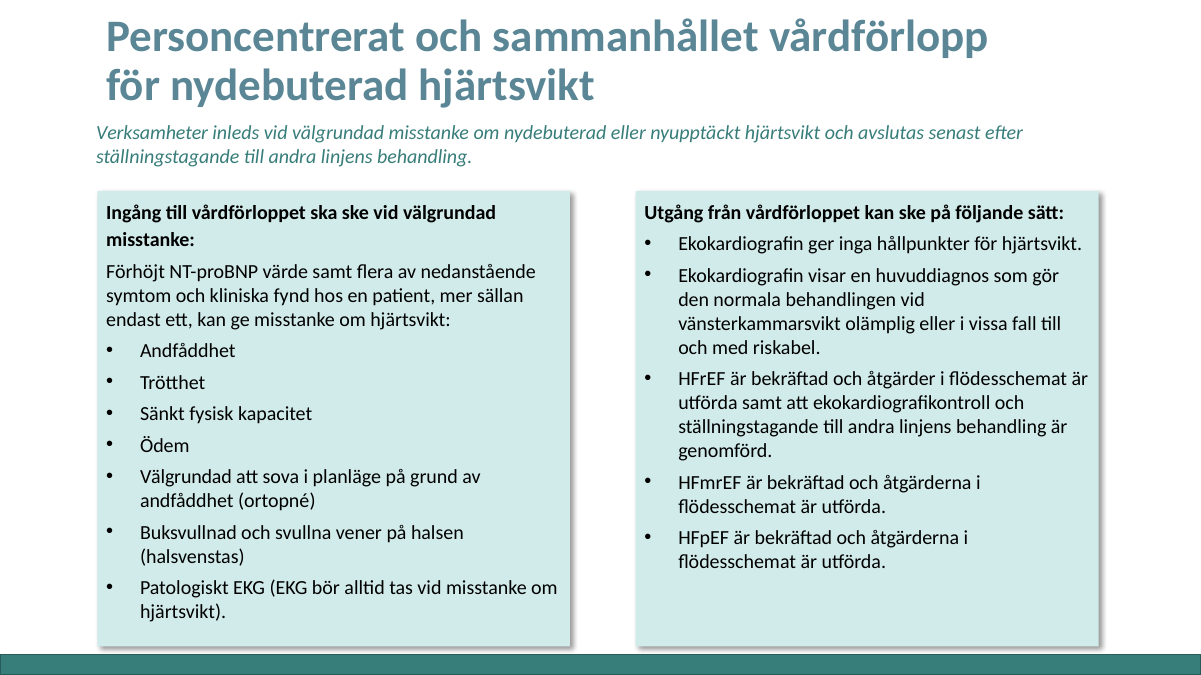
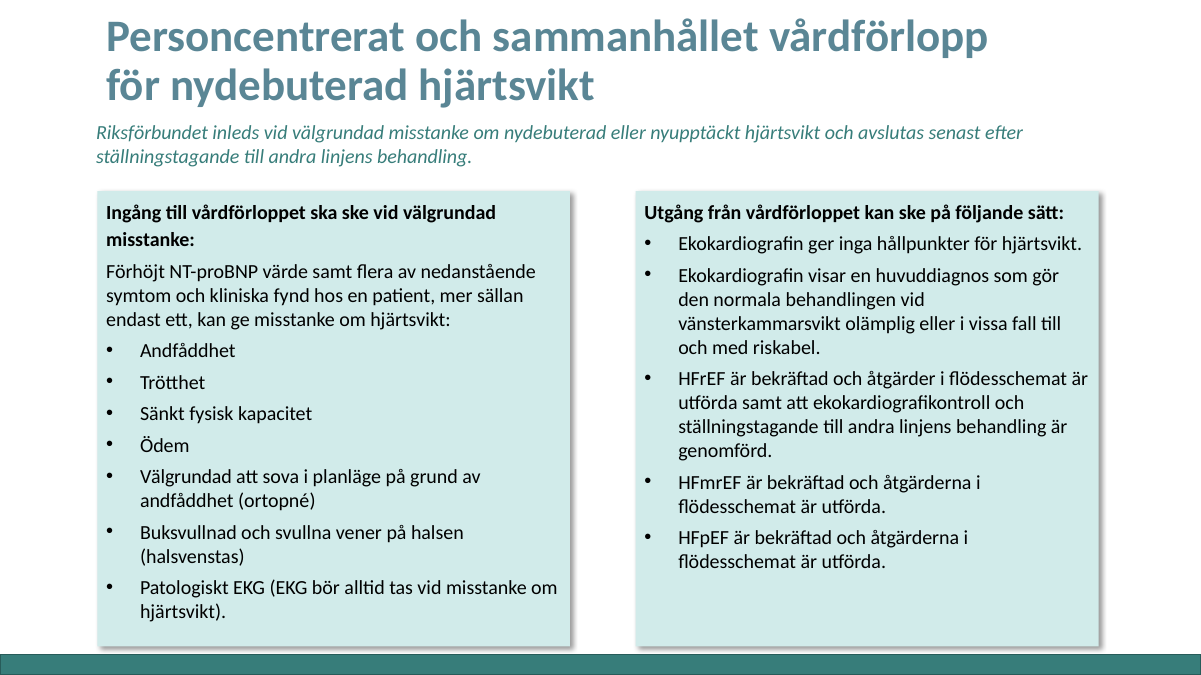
Verksamheter: Verksamheter -> Riksförbundet (152, 133)
